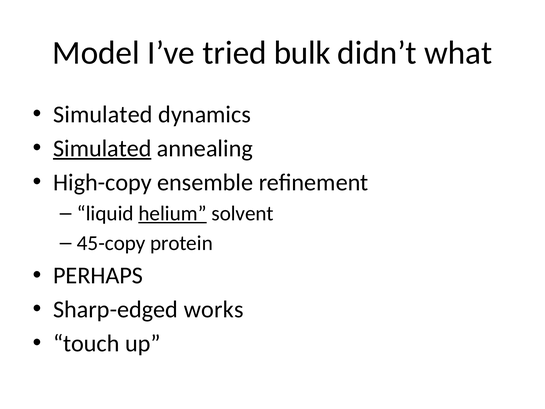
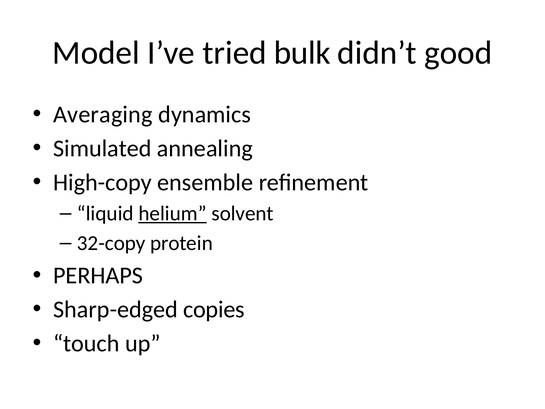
what: what -> good (458, 53)
Simulated: Simulated -> Averaging (103, 114)
Simulated underline: present -> none (102, 148)
45-copy: 45-copy -> 32-copy (111, 243)
works: works -> copies (214, 309)
